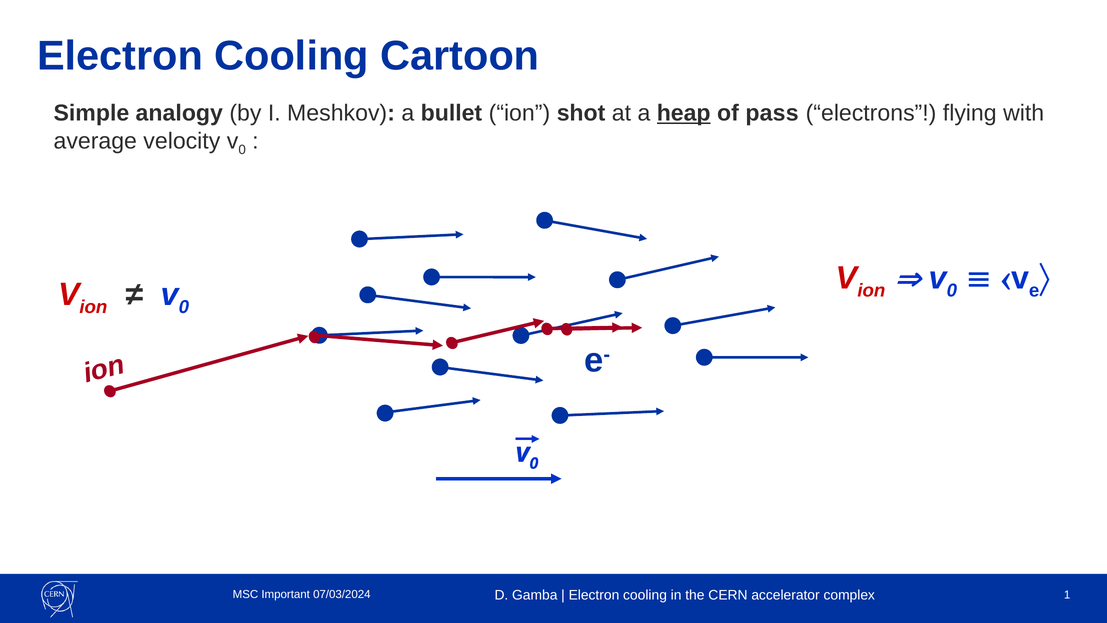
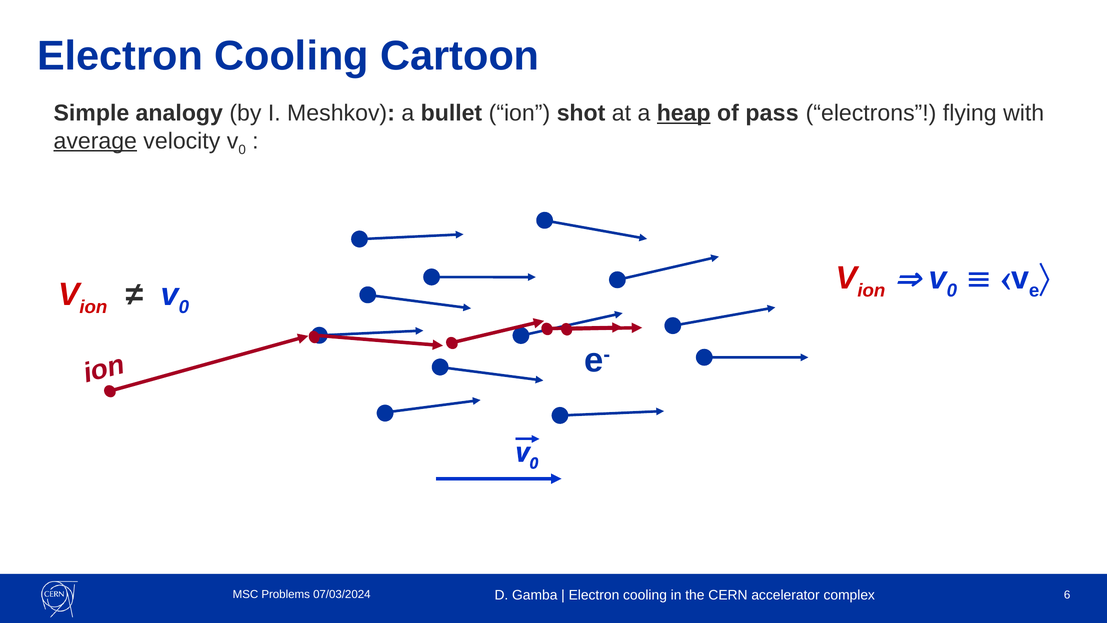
average underline: none -> present (95, 141)
1: 1 -> 6 (1067, 594)
Important: Important -> Problems (286, 594)
